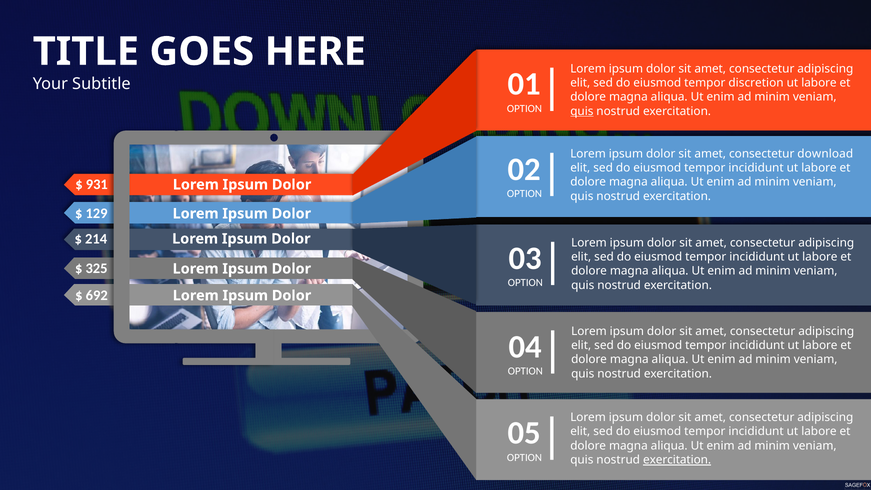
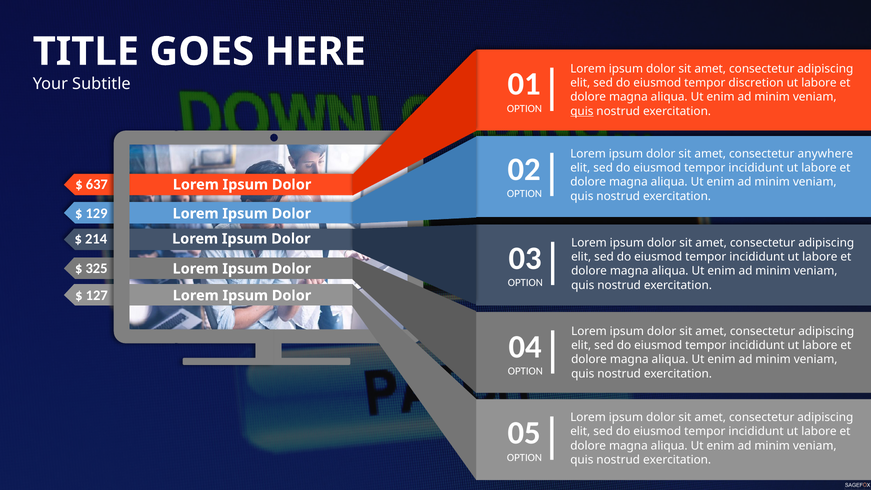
download: download -> anywhere (825, 154)
931: 931 -> 637 (97, 185)
692: 692 -> 127 (97, 295)
exercitation underline: present -> none (677, 460)
